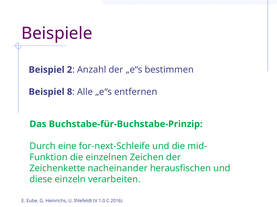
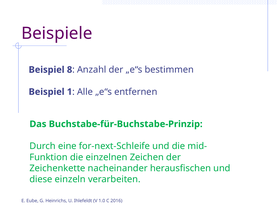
2: 2 -> 8 (70, 70)
8: 8 -> 1 (70, 92)
